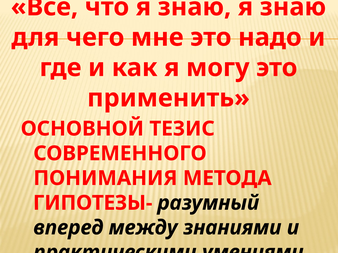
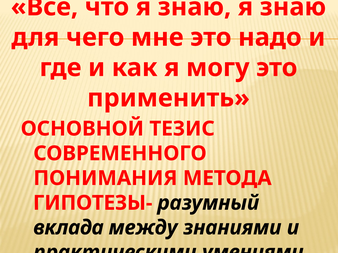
вперед: вперед -> вклада (68, 228)
